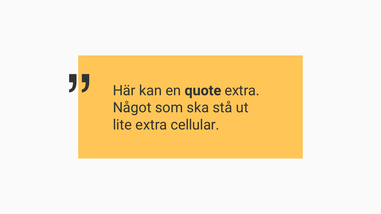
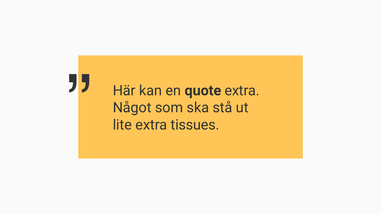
cellular: cellular -> tissues (195, 125)
